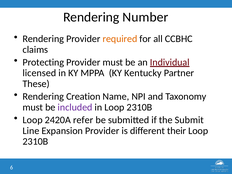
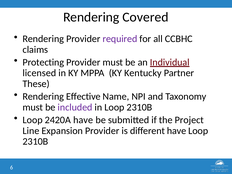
Number: Number -> Covered (145, 17)
required colour: orange -> purple (120, 39)
Creation: Creation -> Effective (83, 96)
2420A refer: refer -> have (83, 120)
Submit: Submit -> Project (189, 120)
different their: their -> have (177, 131)
